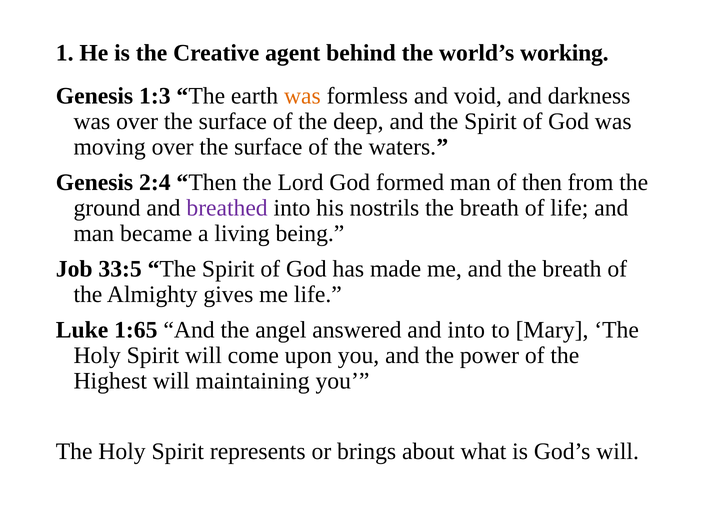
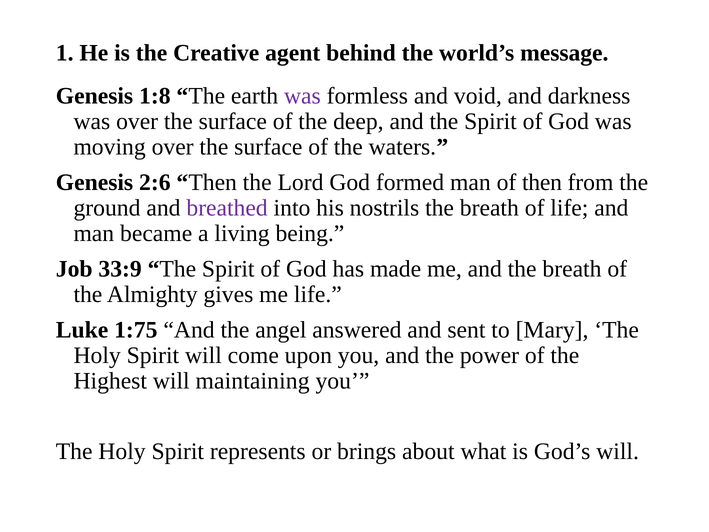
working: working -> message (564, 53)
1:3: 1:3 -> 1:8 (155, 96)
was colour: orange -> purple (302, 96)
2:4: 2:4 -> 2:6 (155, 182)
33:5: 33:5 -> 33:9 (120, 269)
1:65: 1:65 -> 1:75 (136, 330)
and into: into -> sent (466, 330)
